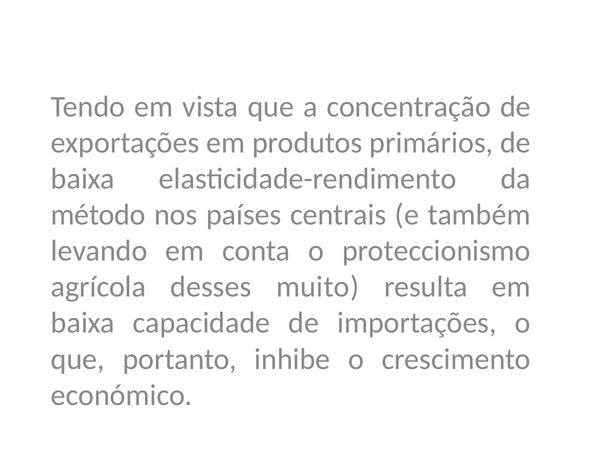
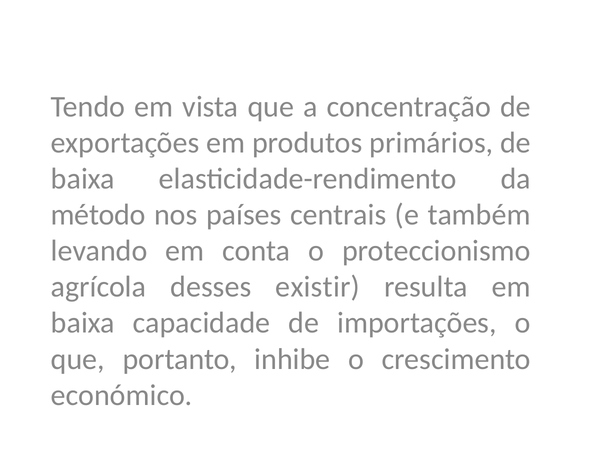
muito: muito -> existir (318, 287)
